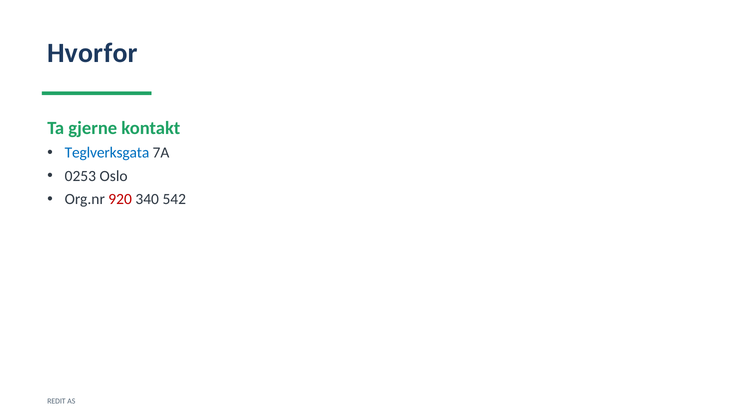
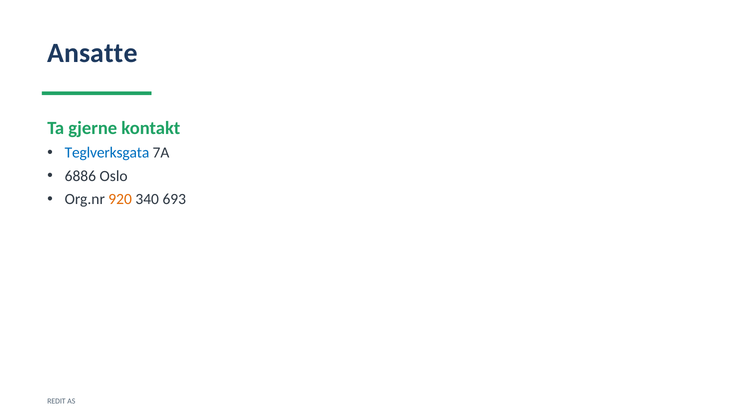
Hvorfor: Hvorfor -> Ansatte (92, 53)
0253: 0253 -> 6886 (80, 176)
920 colour: red -> orange (120, 199)
542: 542 -> 693 (174, 199)
